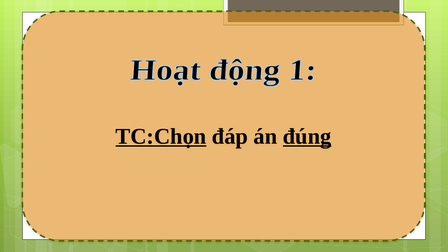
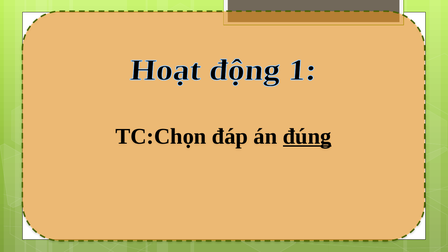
TC:Chọn underline: present -> none (161, 137)
